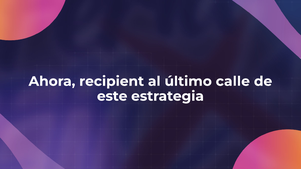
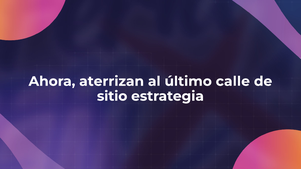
recipient: recipient -> aterrizan (112, 81)
este: este -> sitio (112, 96)
